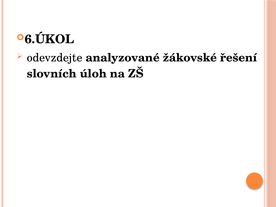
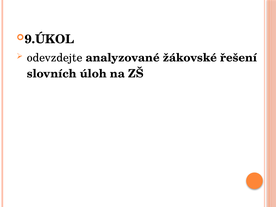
6.ÚKOL: 6.ÚKOL -> 9.ÚKOL (49, 39)
